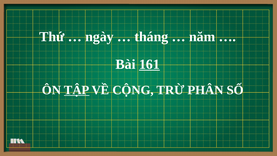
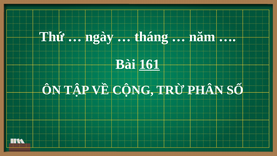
TẬP underline: present -> none (77, 90)
